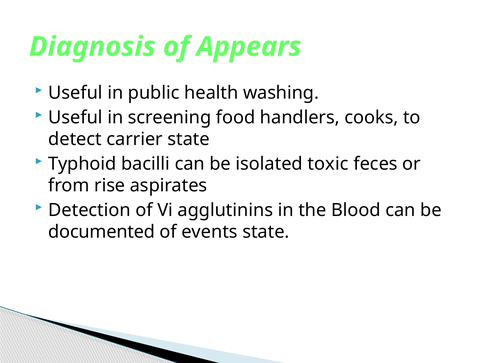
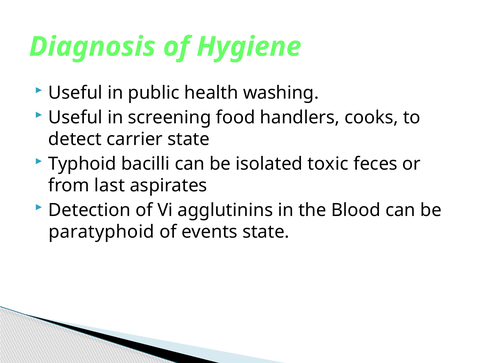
Appears: Appears -> Hygiene (249, 47)
rise: rise -> last (110, 186)
documented: documented -> paratyphoid (101, 232)
